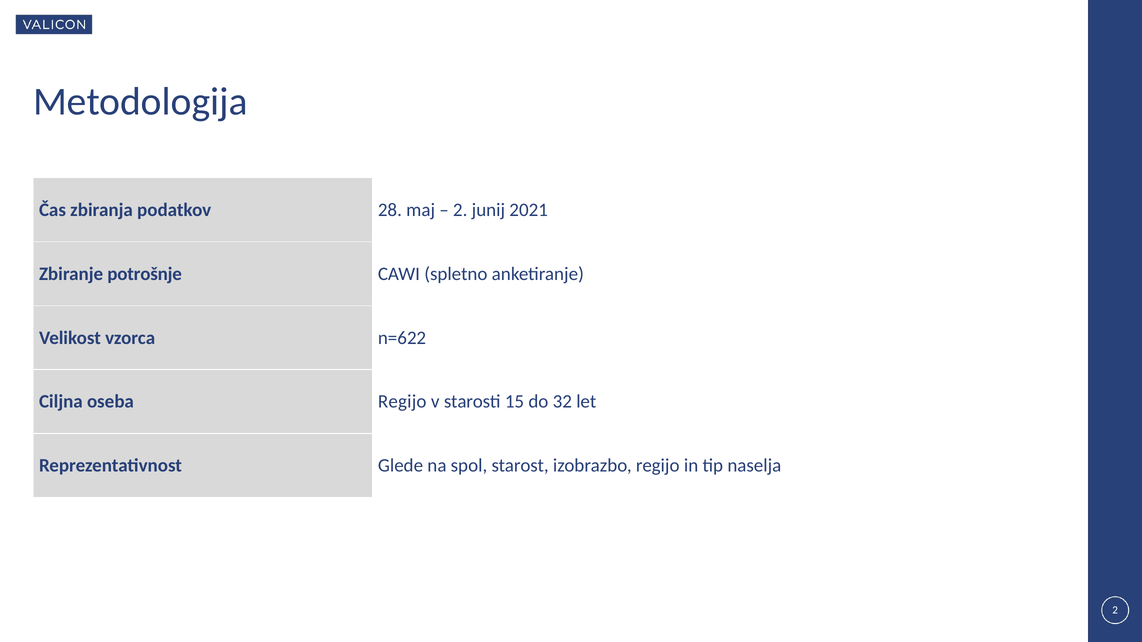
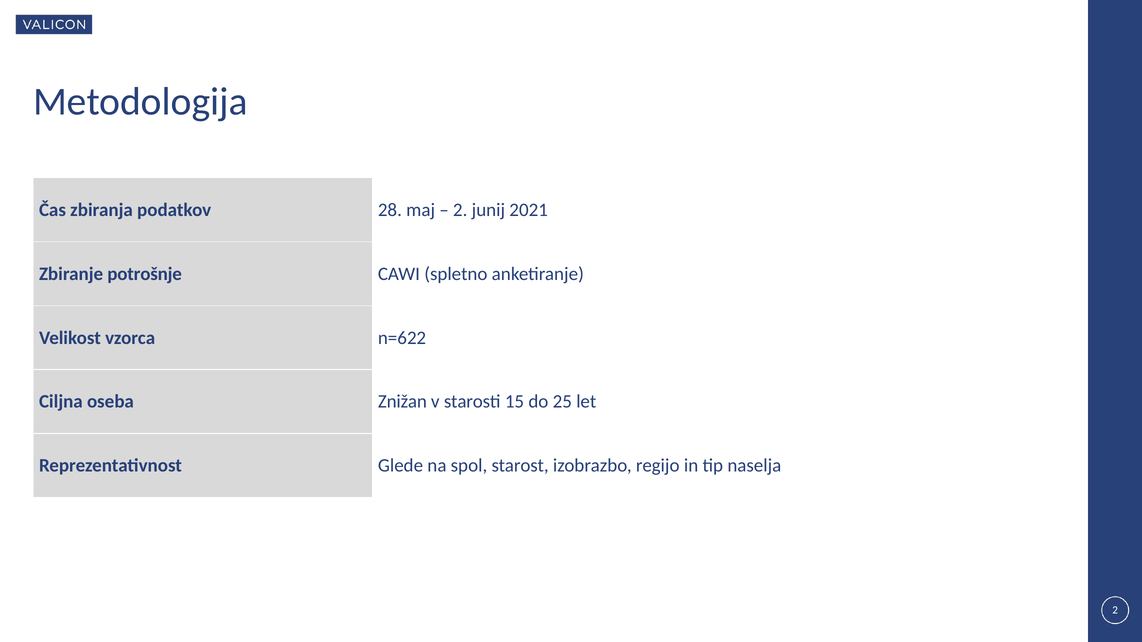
oseba Regijo: Regijo -> Znižan (402, 402)
32: 32 -> 25 (562, 402)
